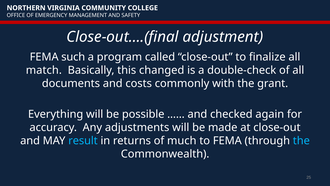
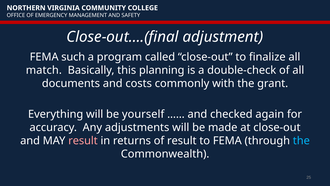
changed: changed -> planning (162, 70)
possible: possible -> yourself (143, 114)
result colour: light blue -> pink (83, 140)
of much: much -> result (182, 140)
